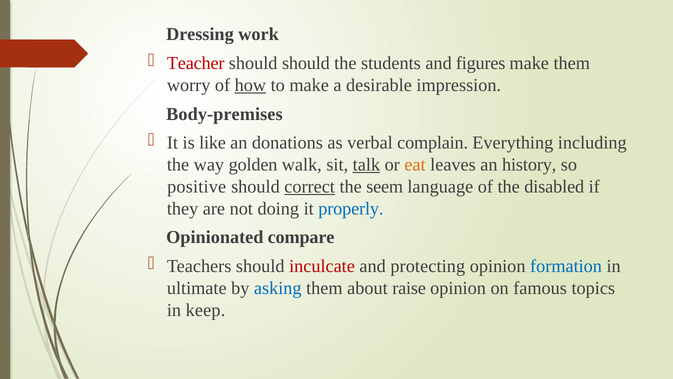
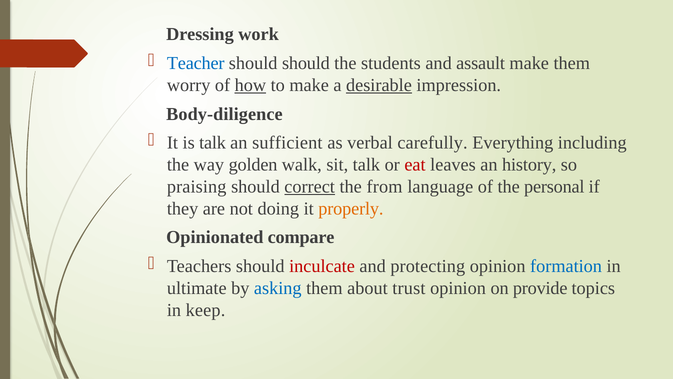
Teacher colour: red -> blue (196, 63)
figures: figures -> assault (481, 63)
desirable underline: none -> present (379, 85)
Body-premises: Body-premises -> Body-diligence (224, 114)
is like: like -> talk (213, 143)
donations: donations -> sufficient (287, 143)
complain: complain -> carefully (433, 143)
talk underline: present -> none (366, 165)
eat colour: orange -> red (415, 165)
positive: positive -> praising (197, 186)
seem: seem -> from (385, 186)
disabled: disabled -> personal (554, 186)
properly colour: blue -> orange (351, 208)
raise: raise -> trust (409, 288)
famous: famous -> provide (540, 288)
